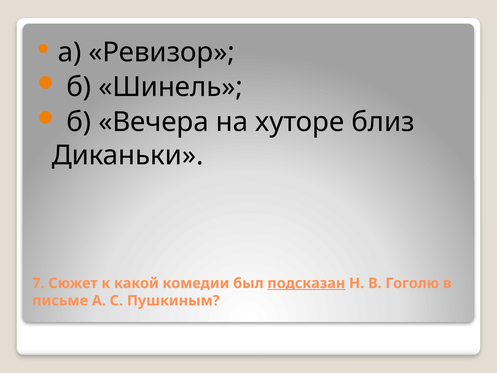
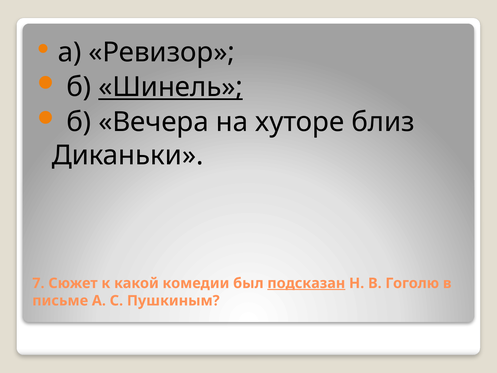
Шинель underline: none -> present (171, 87)
